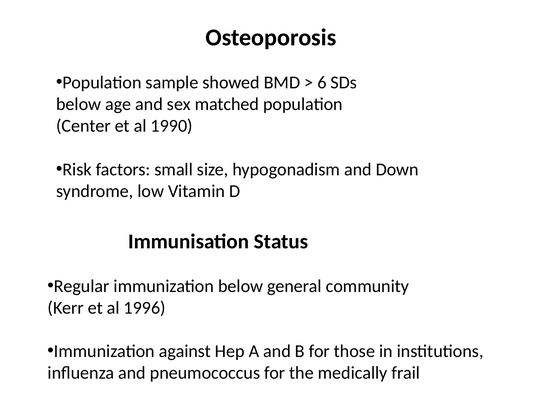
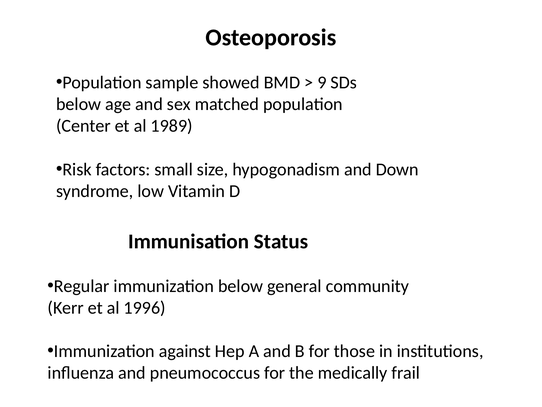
6: 6 -> 9 (322, 83)
1990: 1990 -> 1989 (172, 126)
